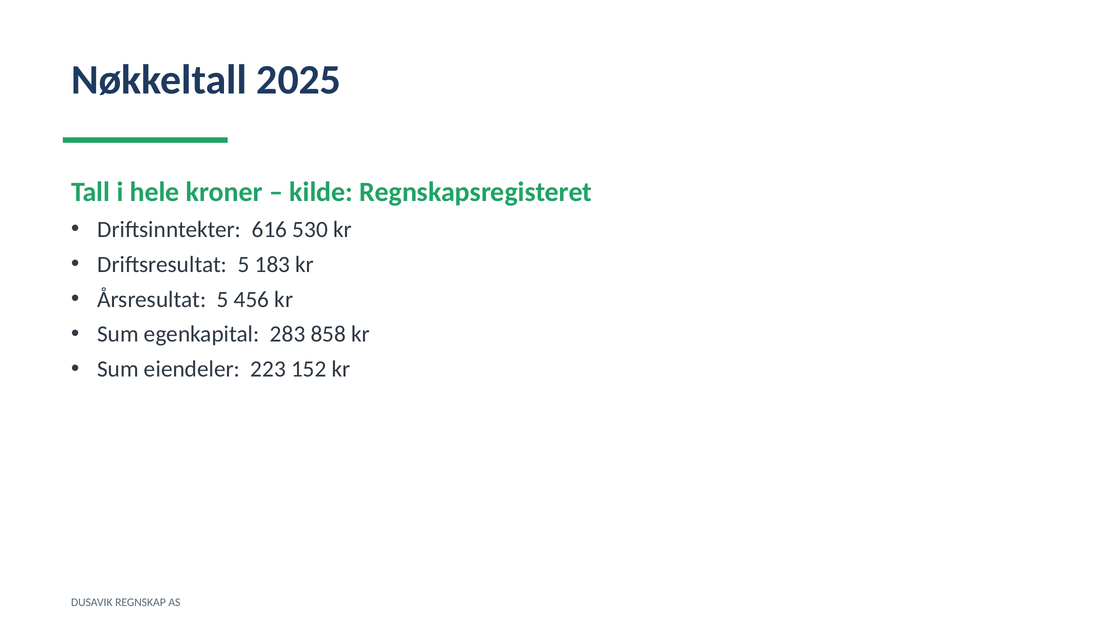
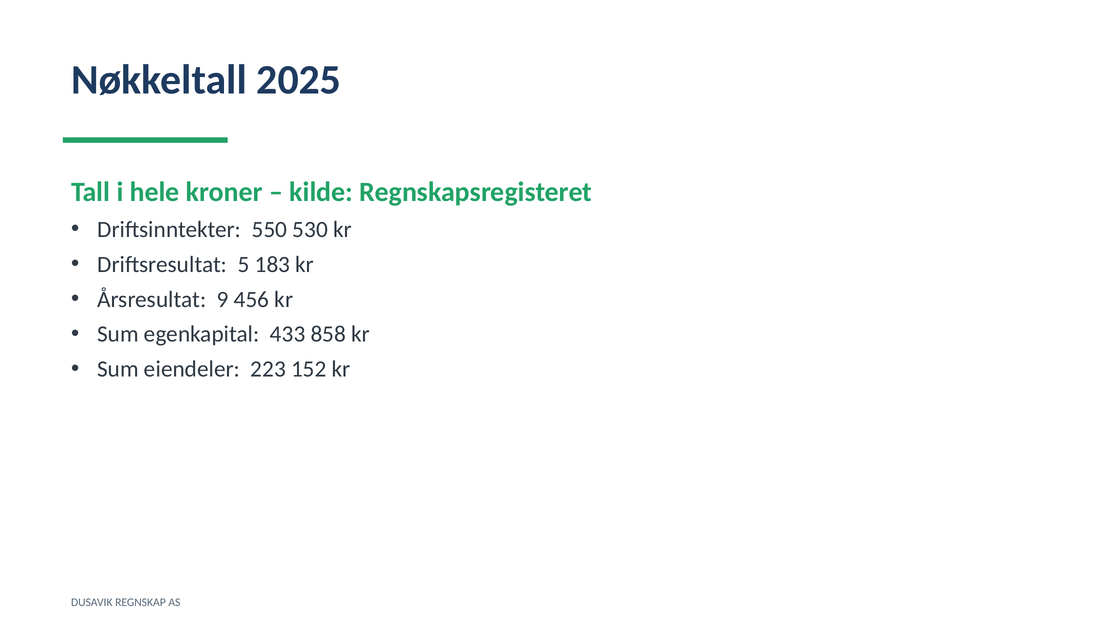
616: 616 -> 550 (269, 230)
Årsresultat 5: 5 -> 9 (223, 300)
283: 283 -> 433 (288, 334)
